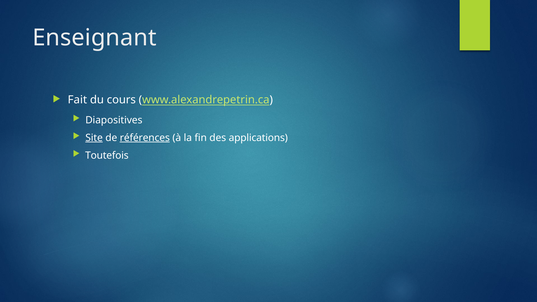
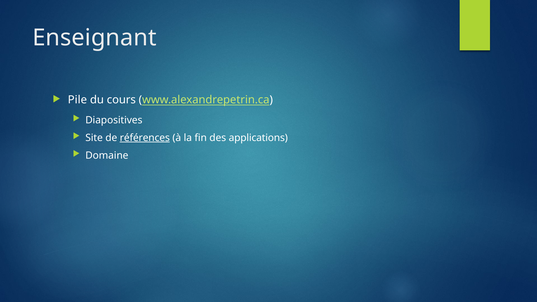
Fait: Fait -> Pile (77, 100)
Site underline: present -> none (94, 138)
Toutefois: Toutefois -> Domaine (107, 155)
